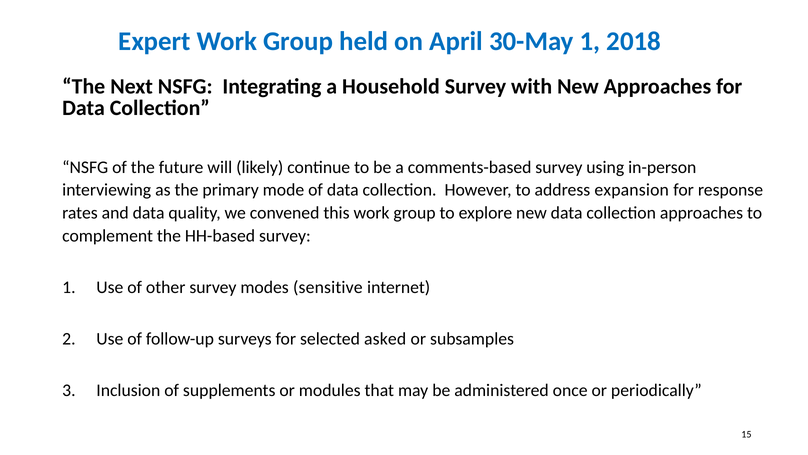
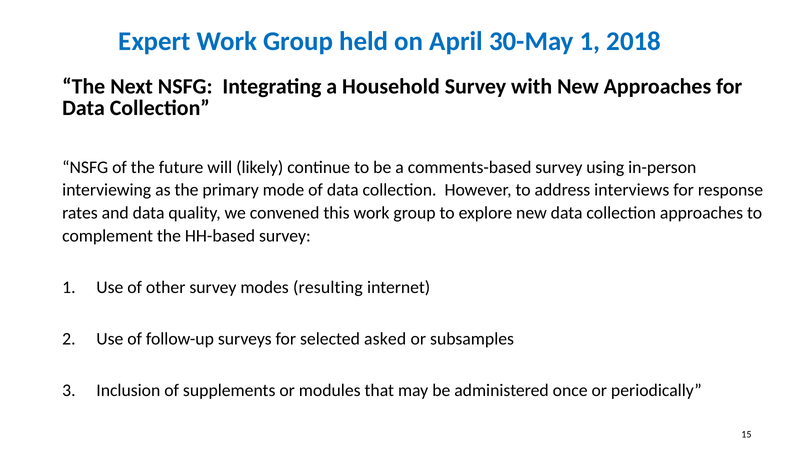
expansion: expansion -> interviews (632, 190)
sensitive: sensitive -> resulting (328, 287)
